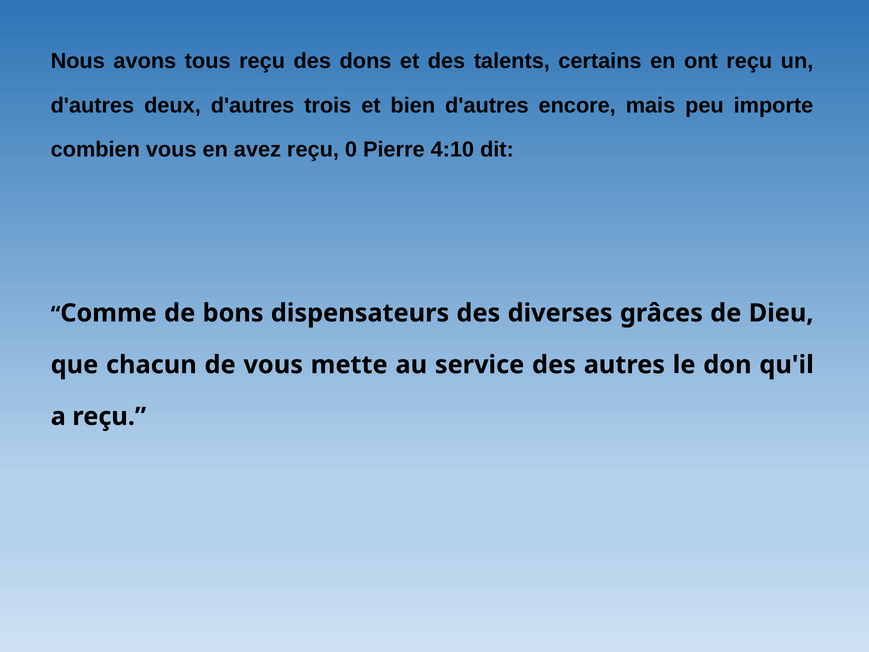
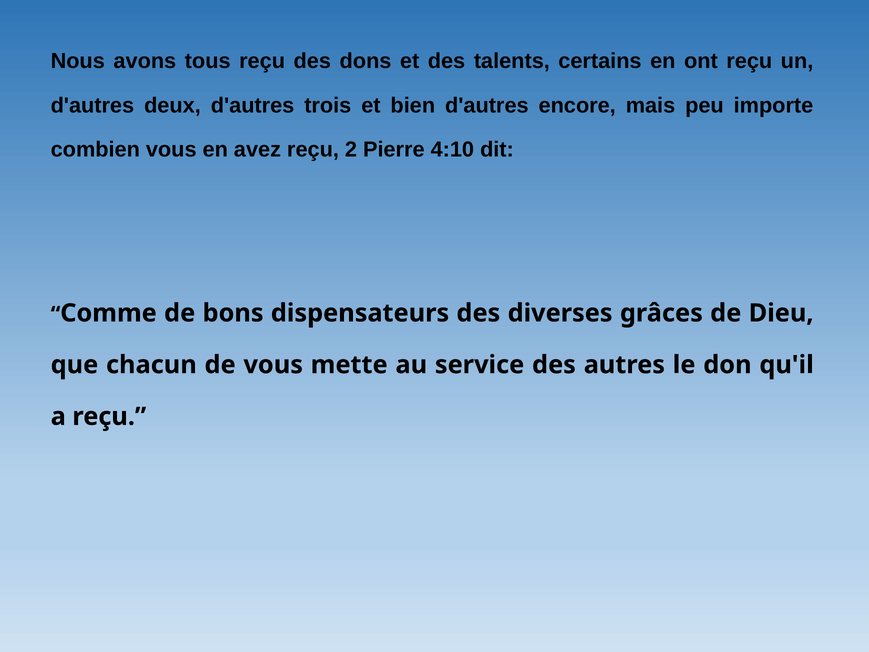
0: 0 -> 2 (351, 150)
